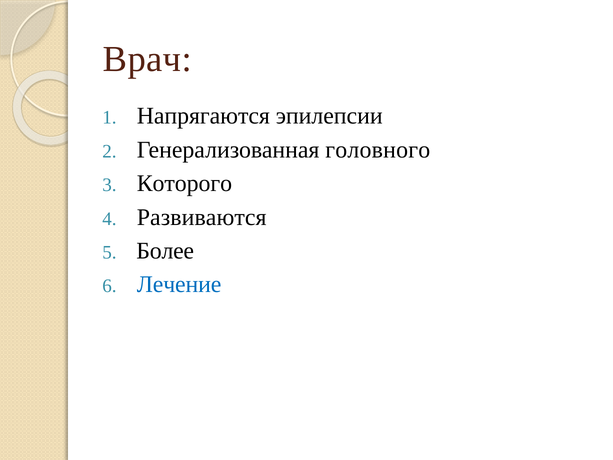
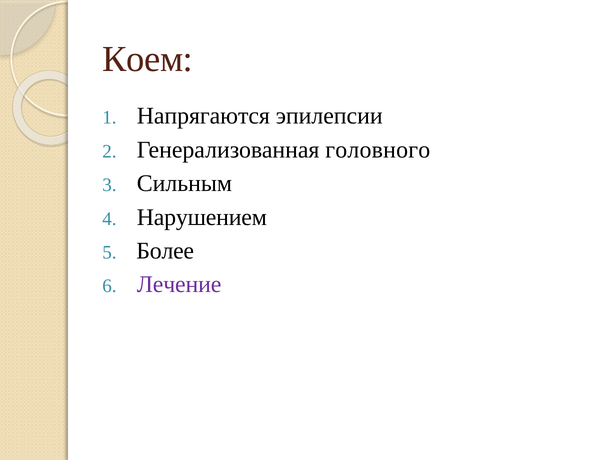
Врач: Врач -> Коем (148, 59)
Которого: Которого -> Сильным (184, 183)
Развиваются: Развиваются -> Нарушением (202, 217)
Лечение colour: blue -> purple (179, 284)
